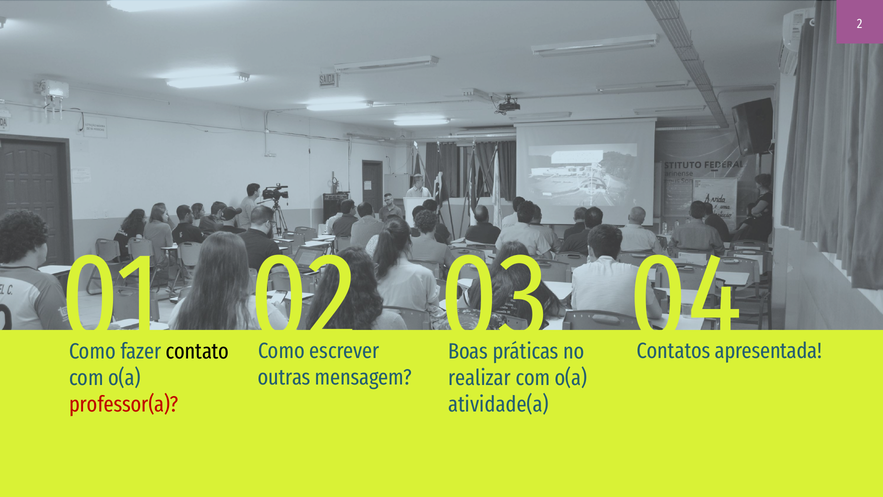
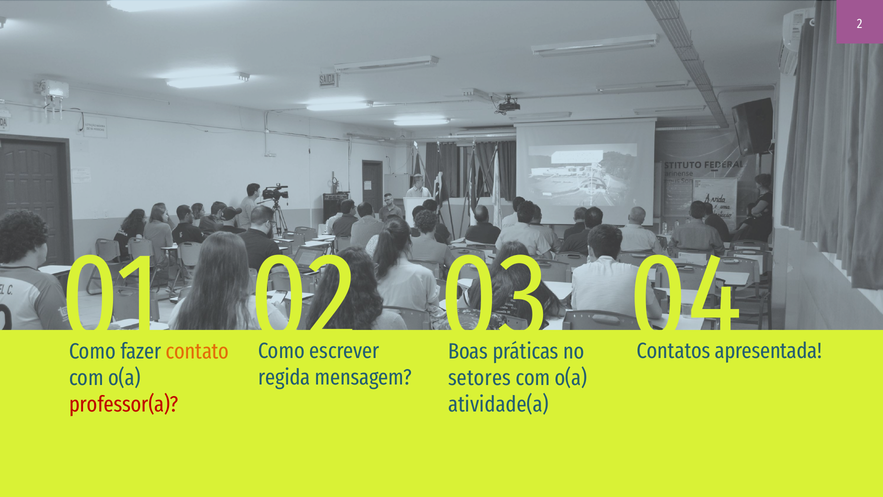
contato colour: black -> orange (198, 351)
outras: outras -> regida (284, 377)
realizar: realizar -> setores (479, 378)
